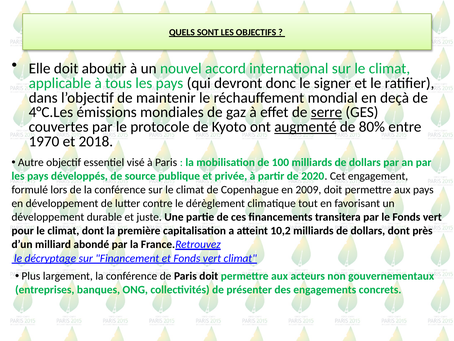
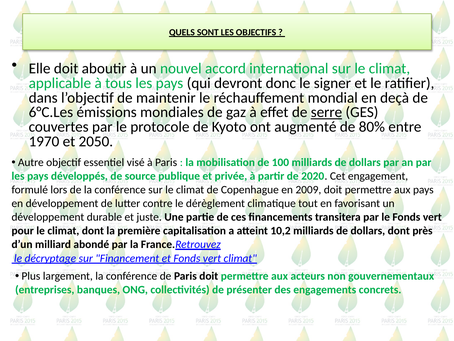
4°C.Les: 4°C.Les -> 6°C.Les (51, 112)
augmenté underline: present -> none (305, 127)
2018: 2018 -> 2050 (96, 141)
